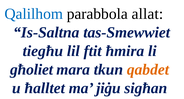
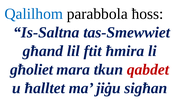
allat: allat -> ħoss (148, 14)
tiegħu: tiegħu -> għand (43, 51)
qabdet colour: orange -> red (148, 70)
